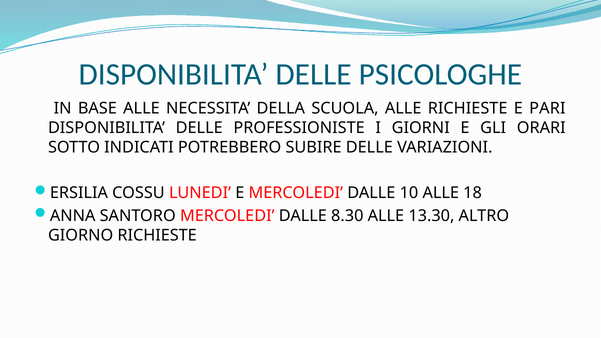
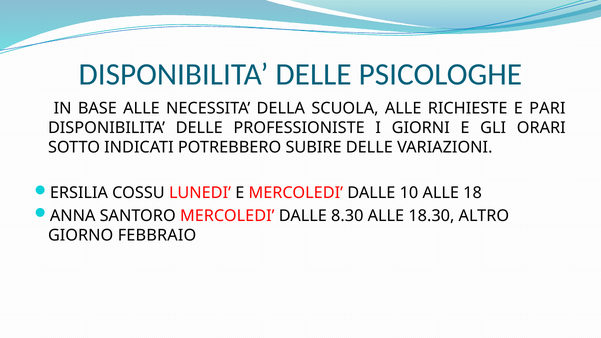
13.30: 13.30 -> 18.30 (431, 216)
GIORNO RICHIESTE: RICHIESTE -> FEBBRAIO (157, 235)
